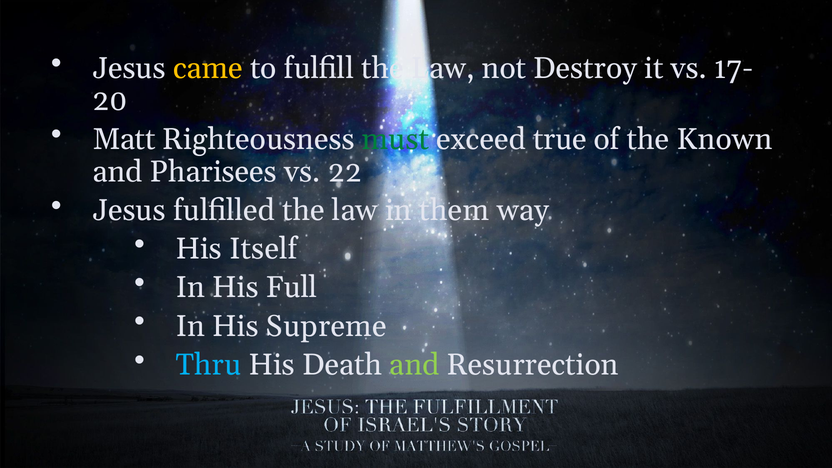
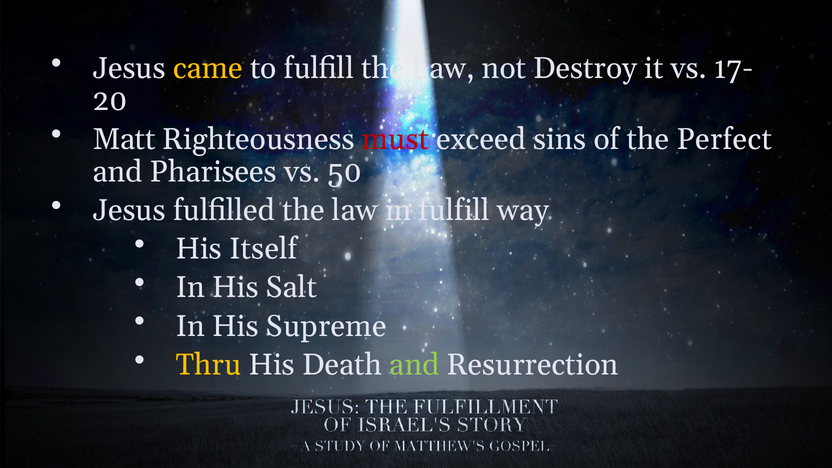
must colour: green -> red (395, 139)
true: true -> sins (560, 139)
Known: Known -> Perfect (724, 139)
22: 22 -> 50 (345, 172)
in them: them -> fulfill (454, 210)
Full: Full -> Salt (291, 288)
Thru colour: light blue -> yellow (209, 365)
